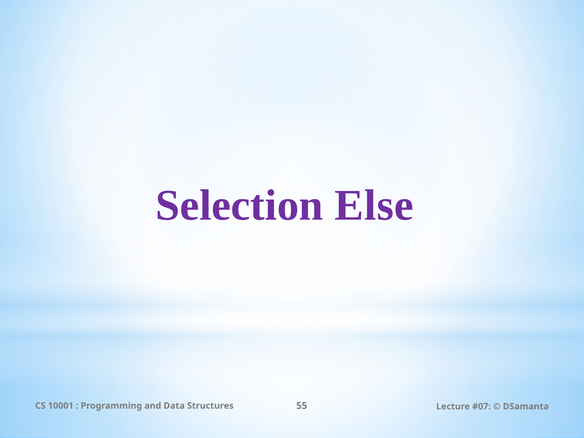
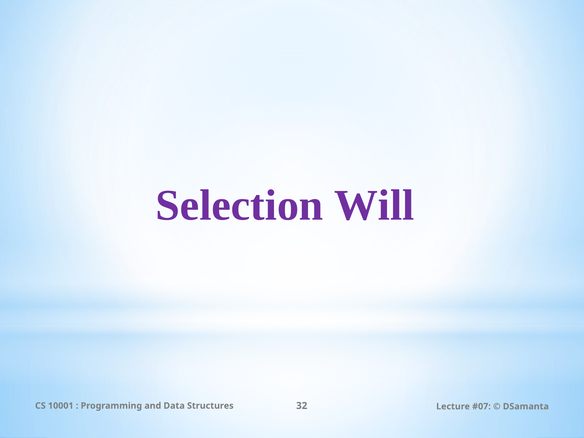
Else: Else -> Will (374, 205)
55: 55 -> 32 (302, 406)
